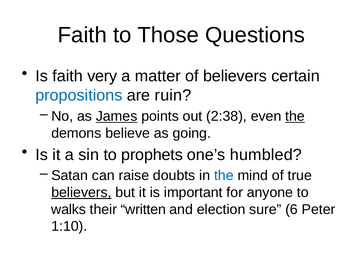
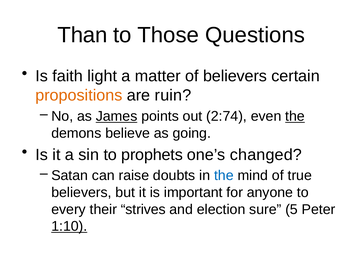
Faith: Faith -> Than (82, 35)
very: very -> light (102, 76)
propositions colour: blue -> orange (79, 96)
2:38: 2:38 -> 2:74 (227, 116)
humbled: humbled -> changed (266, 155)
believers underline: present -> none (81, 193)
walks: walks -> every (69, 210)
written: written -> strives (143, 210)
6: 6 -> 5 (292, 210)
1:10 underline: none -> present (69, 227)
